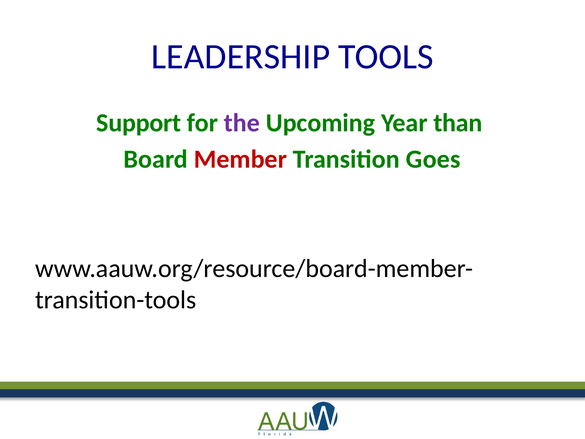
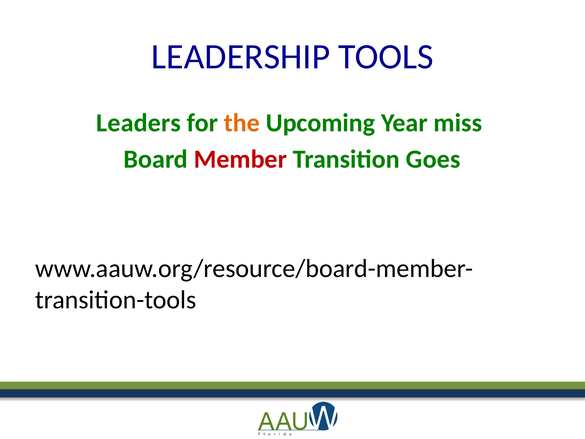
Support: Support -> Leaders (139, 123)
the colour: purple -> orange (242, 123)
than: than -> miss (458, 123)
